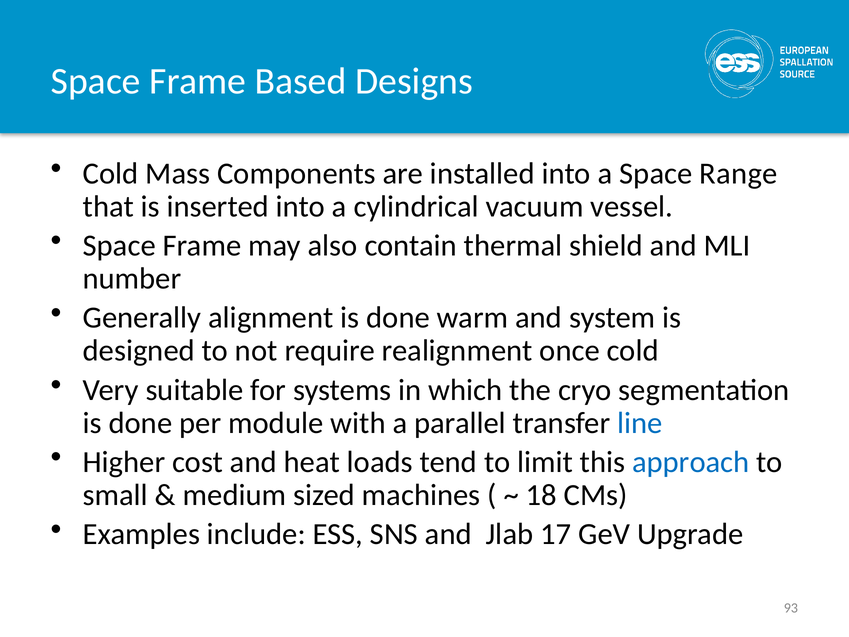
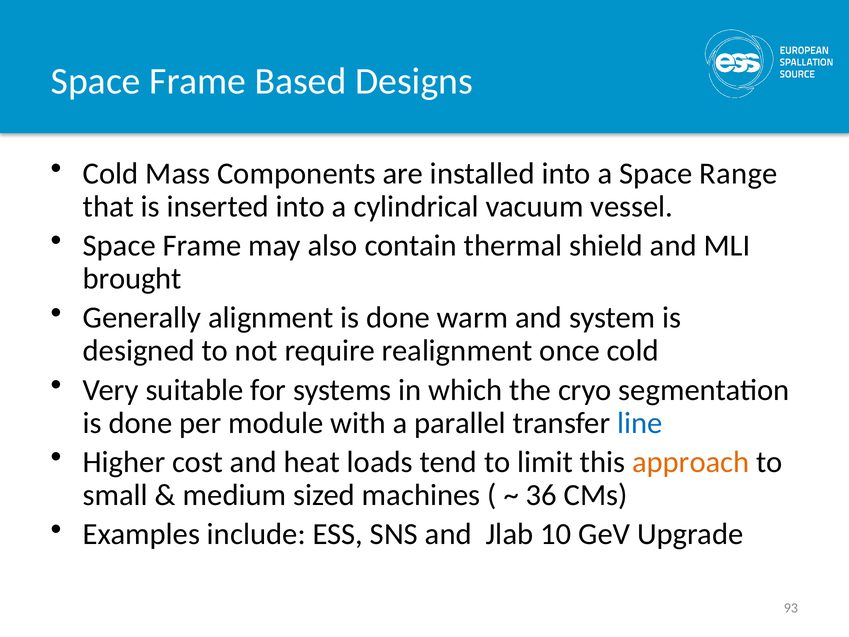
number: number -> brought (132, 279)
approach colour: blue -> orange (691, 462)
18: 18 -> 36 (541, 495)
17: 17 -> 10 (556, 534)
